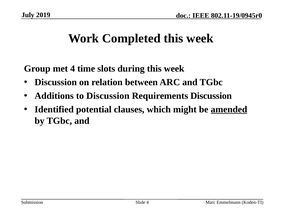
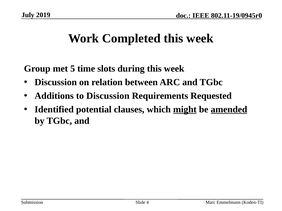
met 4: 4 -> 5 (73, 69)
Requirements Discussion: Discussion -> Requested (211, 96)
might underline: none -> present (185, 110)
